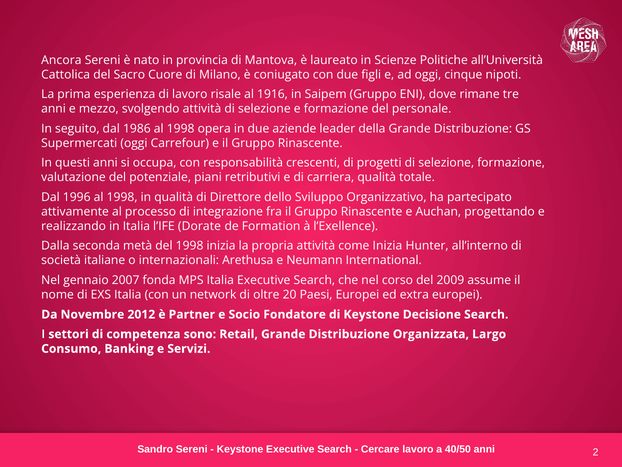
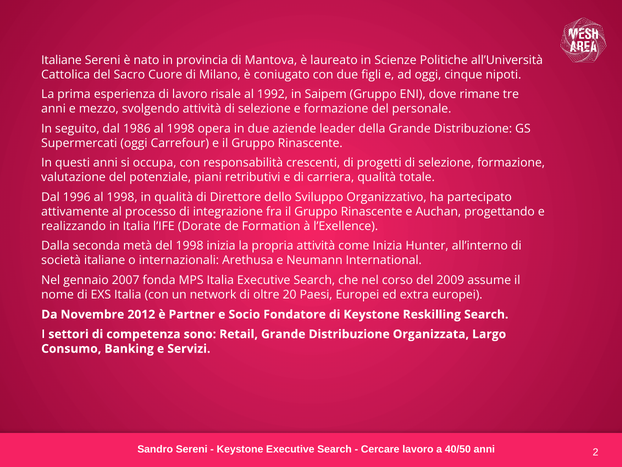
Ancora: Ancora -> Italiane (61, 60)
1916: 1916 -> 1992 (272, 94)
Decisione: Decisione -> Reskilling (432, 314)
